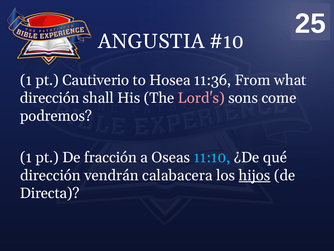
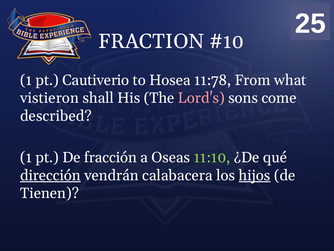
ANGUSTIA: ANGUSTIA -> FRACTION (151, 41)
11:36: 11:36 -> 11:78 (213, 80)
dirección: dirección -> vistieron (50, 98)
podremos: podremos -> described (56, 116)
11:10 colour: light blue -> light green (212, 157)
dirección underline: none -> present (50, 175)
Directa: Directa -> Tienen (49, 193)
